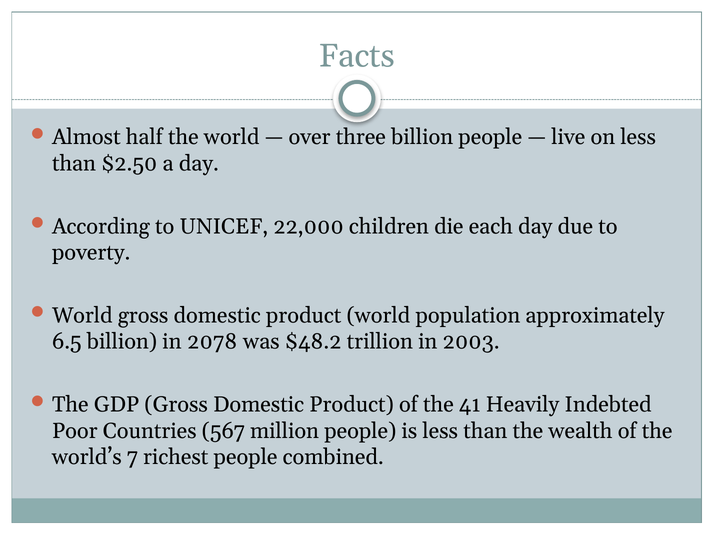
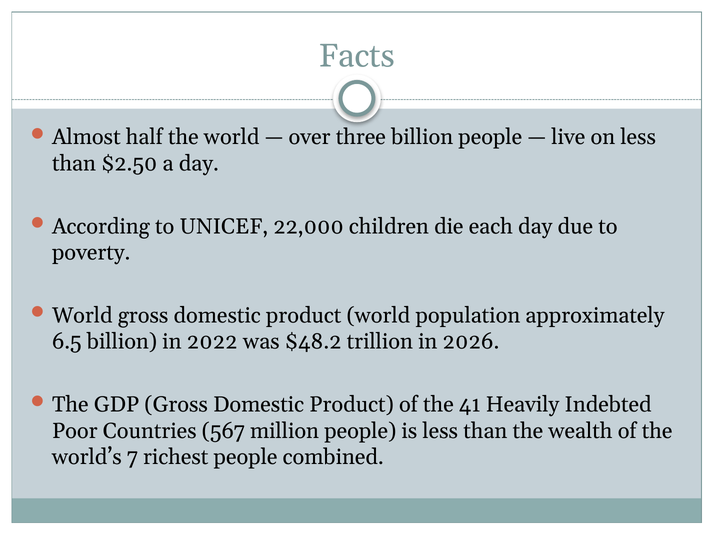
2078: 2078 -> 2022 (212, 342)
2003: 2003 -> 2026 (471, 342)
